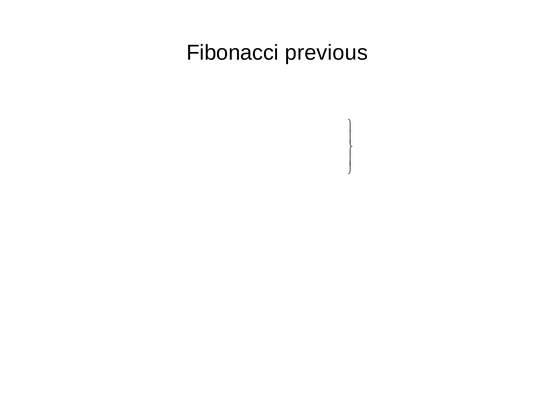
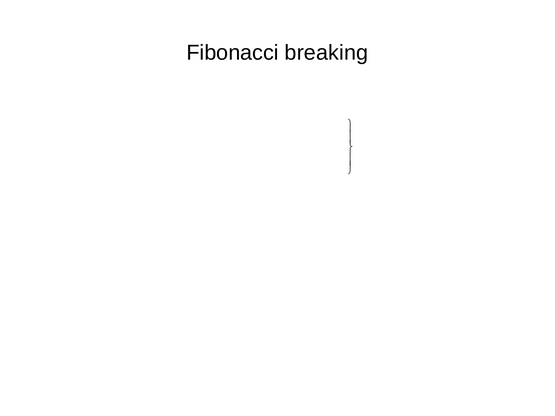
previous: previous -> breaking (326, 53)
